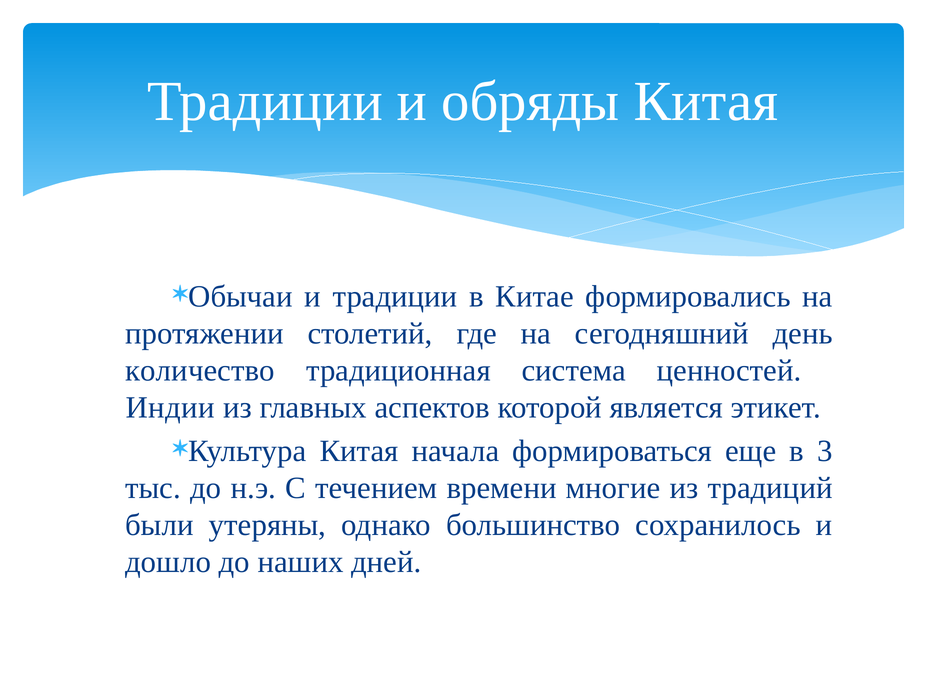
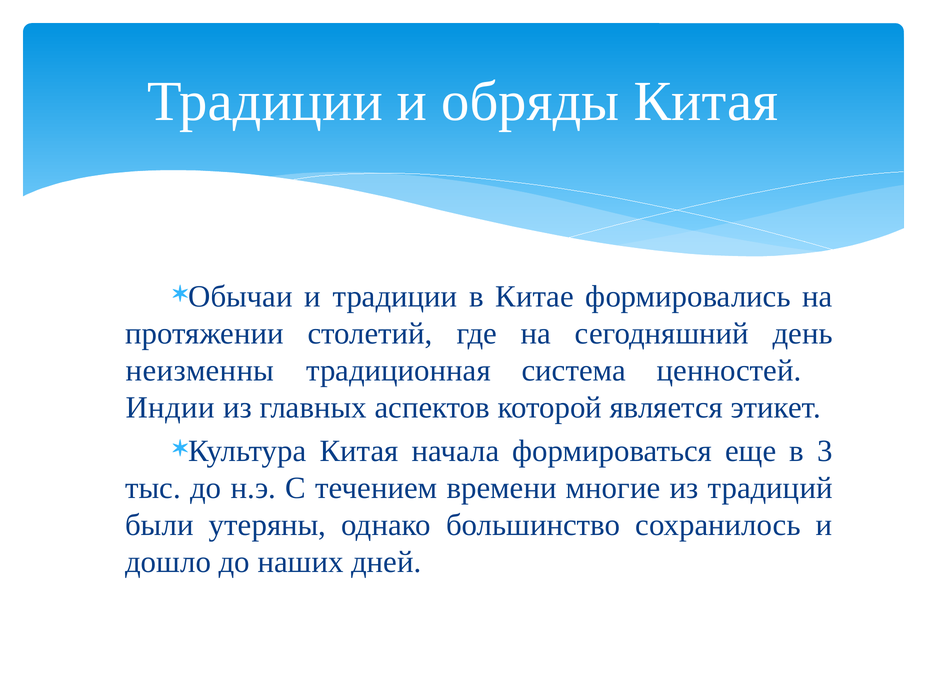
количество: количество -> неизменны (200, 370)
